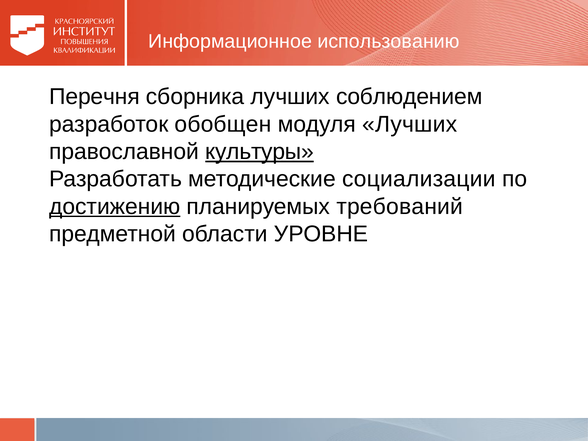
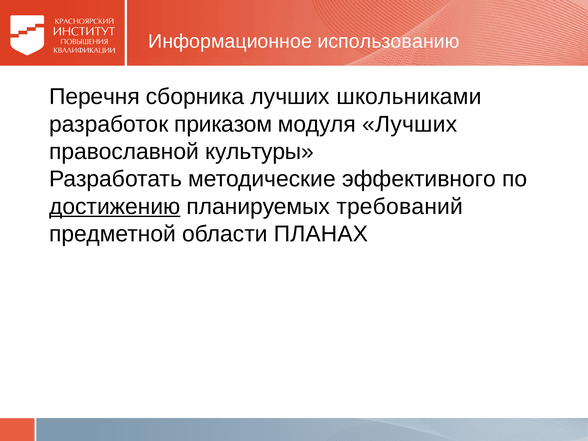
соблюдением: соблюдением -> школьниками (409, 97)
обобщен: обобщен -> приказом (223, 124)
культуры underline: present -> none (260, 152)
социализации: социализации -> эффективного (419, 179)
УРОВНЕ: УРОВНЕ -> ПЛАНАХ (321, 234)
